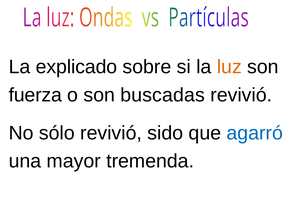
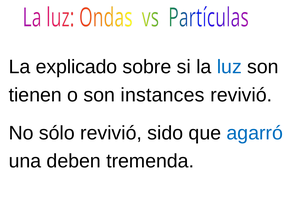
luz colour: orange -> blue (229, 67)
fuerza: fuerza -> tienen (35, 95)
buscadas: buscadas -> instances (163, 95)
mayor: mayor -> deben (74, 161)
